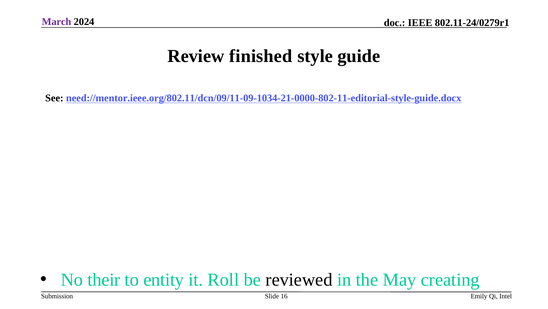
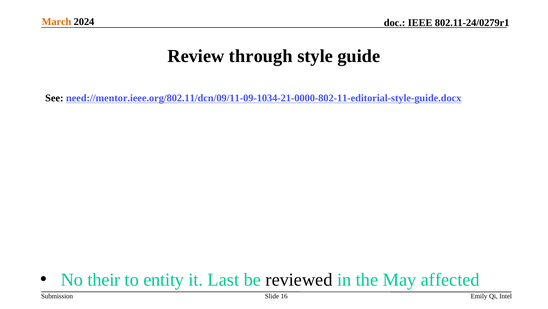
March colour: purple -> orange (57, 22)
finished: finished -> through (261, 56)
Roll: Roll -> Last (223, 279)
creating: creating -> affected (450, 279)
